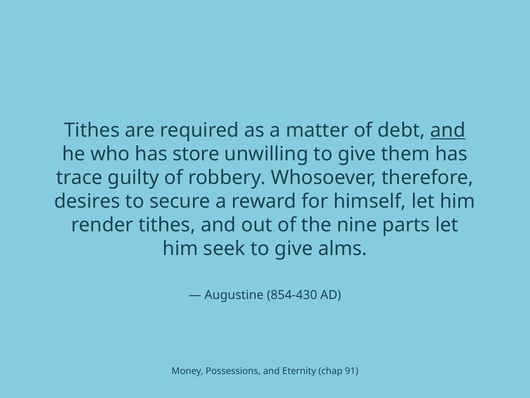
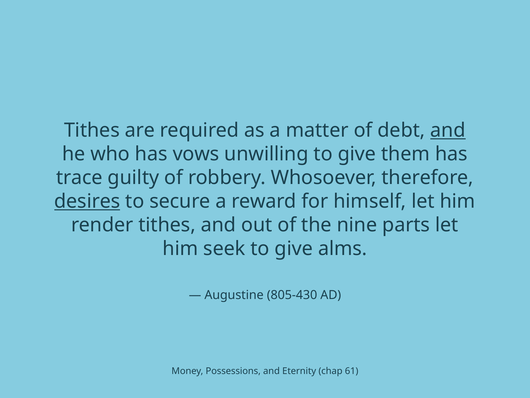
store: store -> vows (196, 154)
desires underline: none -> present (87, 201)
854-430: 854-430 -> 805-430 (292, 295)
91: 91 -> 61 (352, 371)
